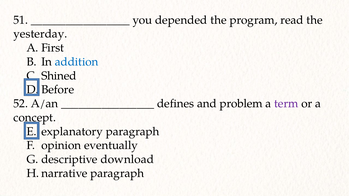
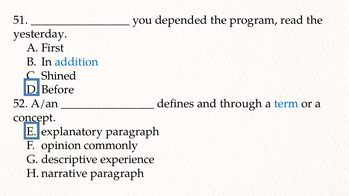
problem: problem -> through (241, 104)
term colour: purple -> blue (286, 104)
eventually: eventually -> commonly (111, 146)
download: download -> experience (127, 160)
